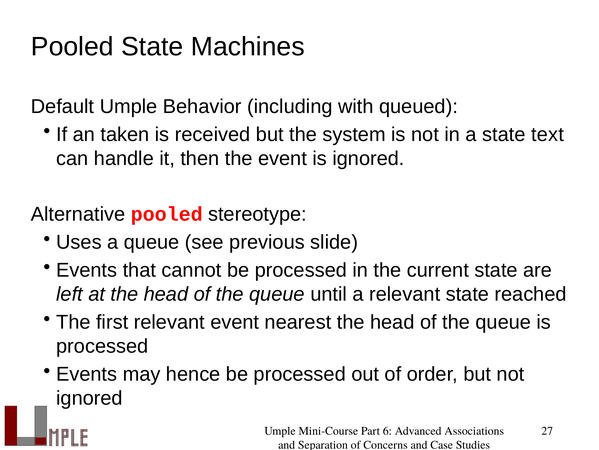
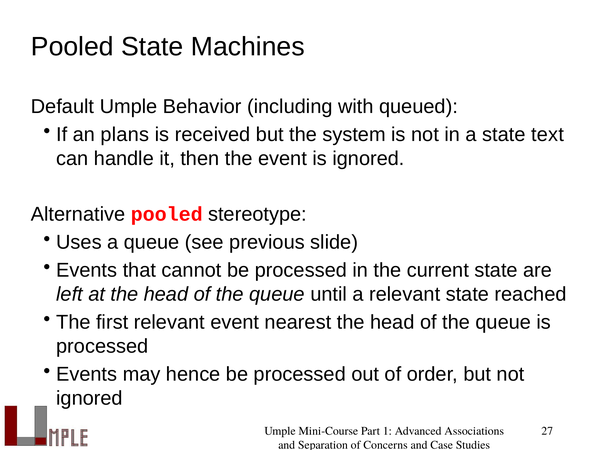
taken: taken -> plans (125, 134)
6: 6 -> 1 (387, 430)
